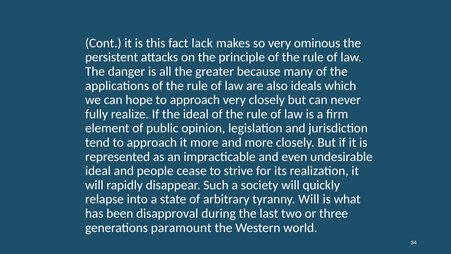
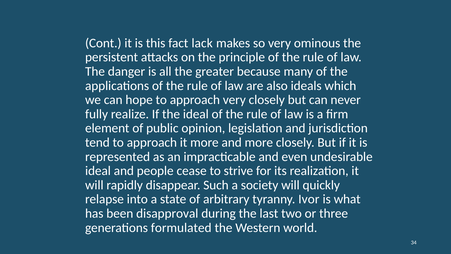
tyranny Will: Will -> Ivor (309, 199)
paramount: paramount -> formulated (181, 227)
